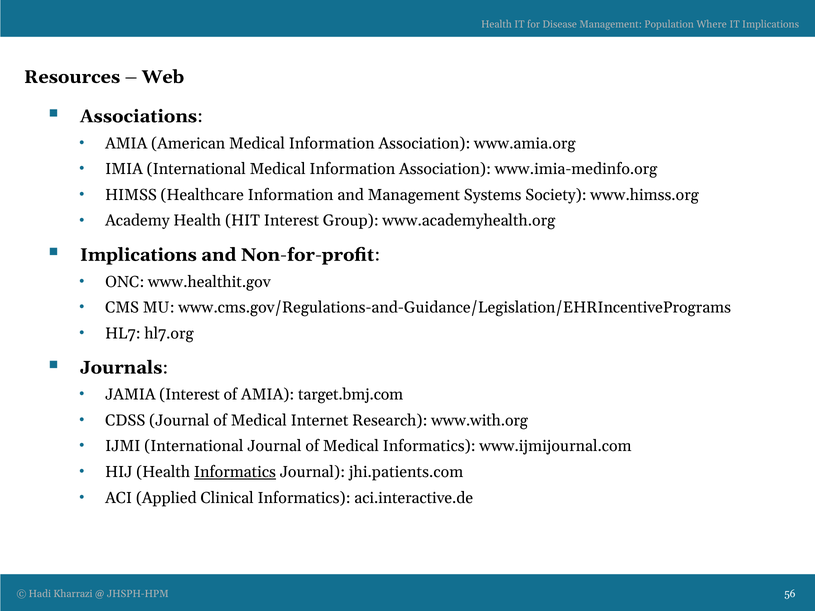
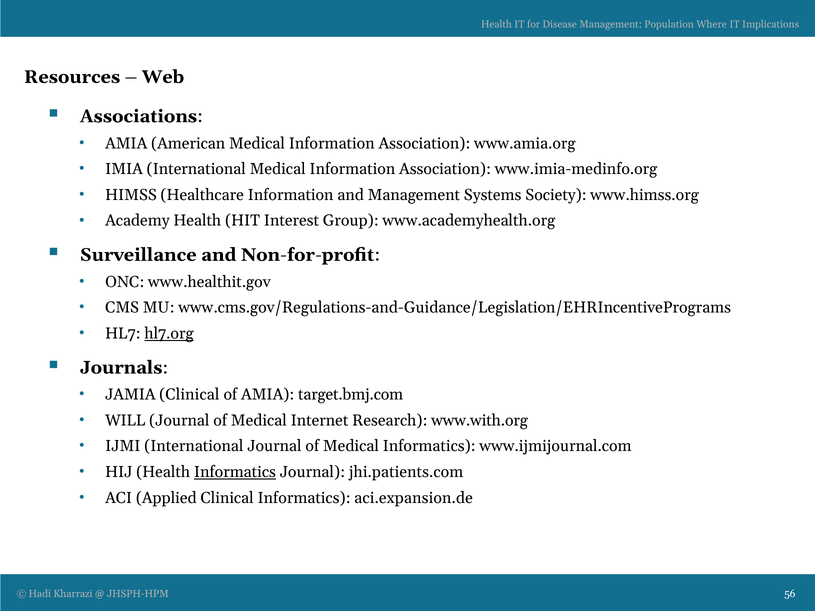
Implications: Implications -> Surveillance (138, 255)
hl7.org underline: none -> present (169, 334)
JAMIA Interest: Interest -> Clinical (189, 395)
CDSS: CDSS -> WILL (125, 421)
aci.interactive.de: aci.interactive.de -> aci.expansion.de (414, 498)
